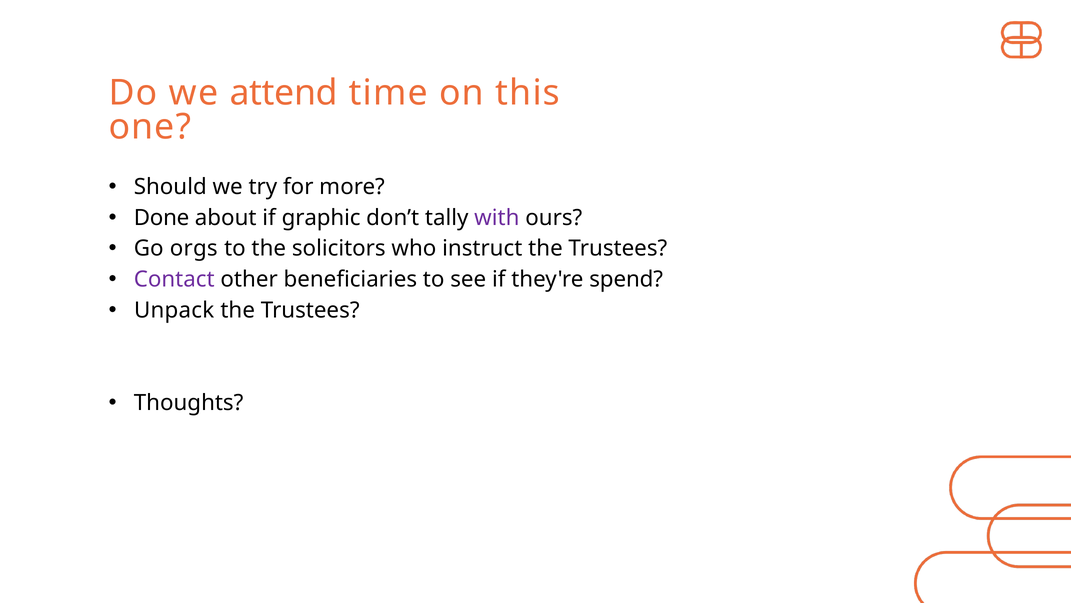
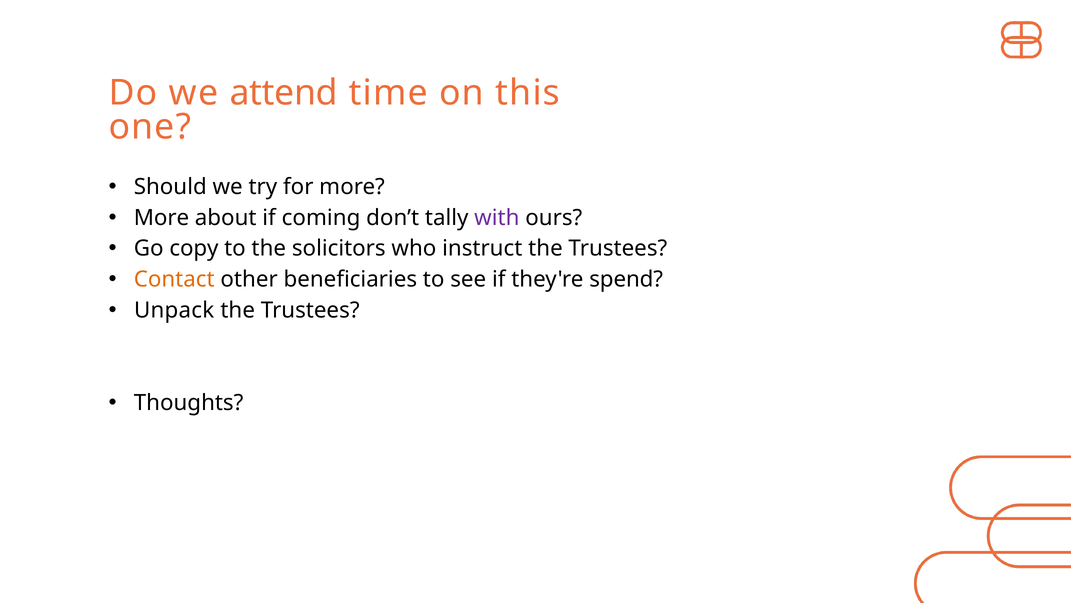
Done: Done -> More (161, 217)
graphic: graphic -> coming (321, 217)
orgs: orgs -> copy (194, 248)
Contact colour: purple -> orange (174, 279)
